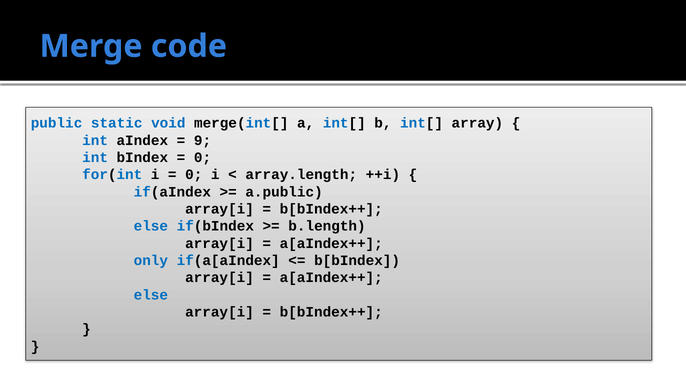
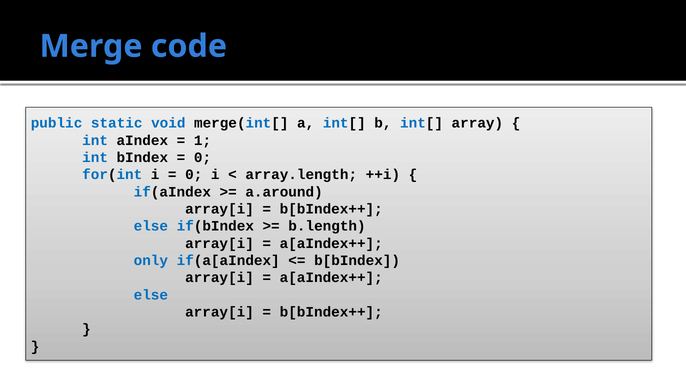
9: 9 -> 1 (203, 140)
a.public: a.public -> a.around (284, 192)
